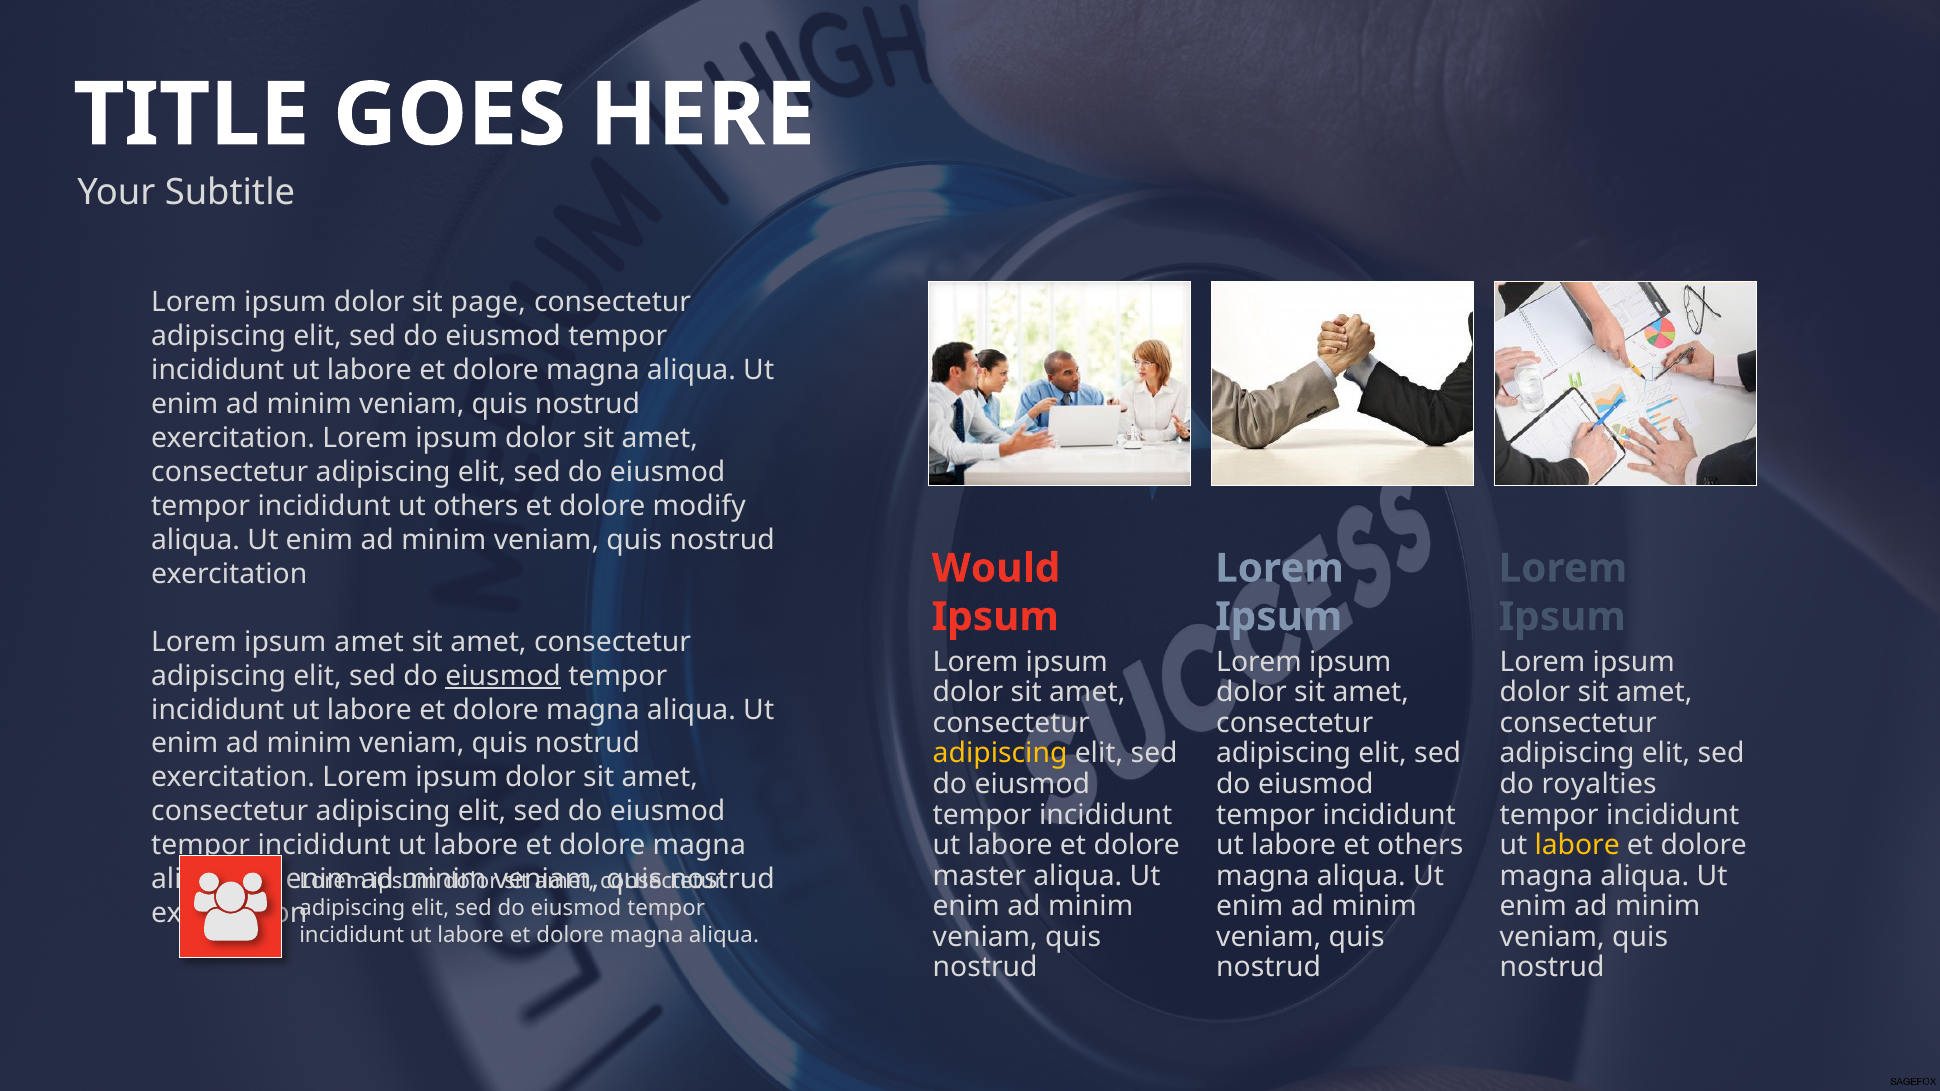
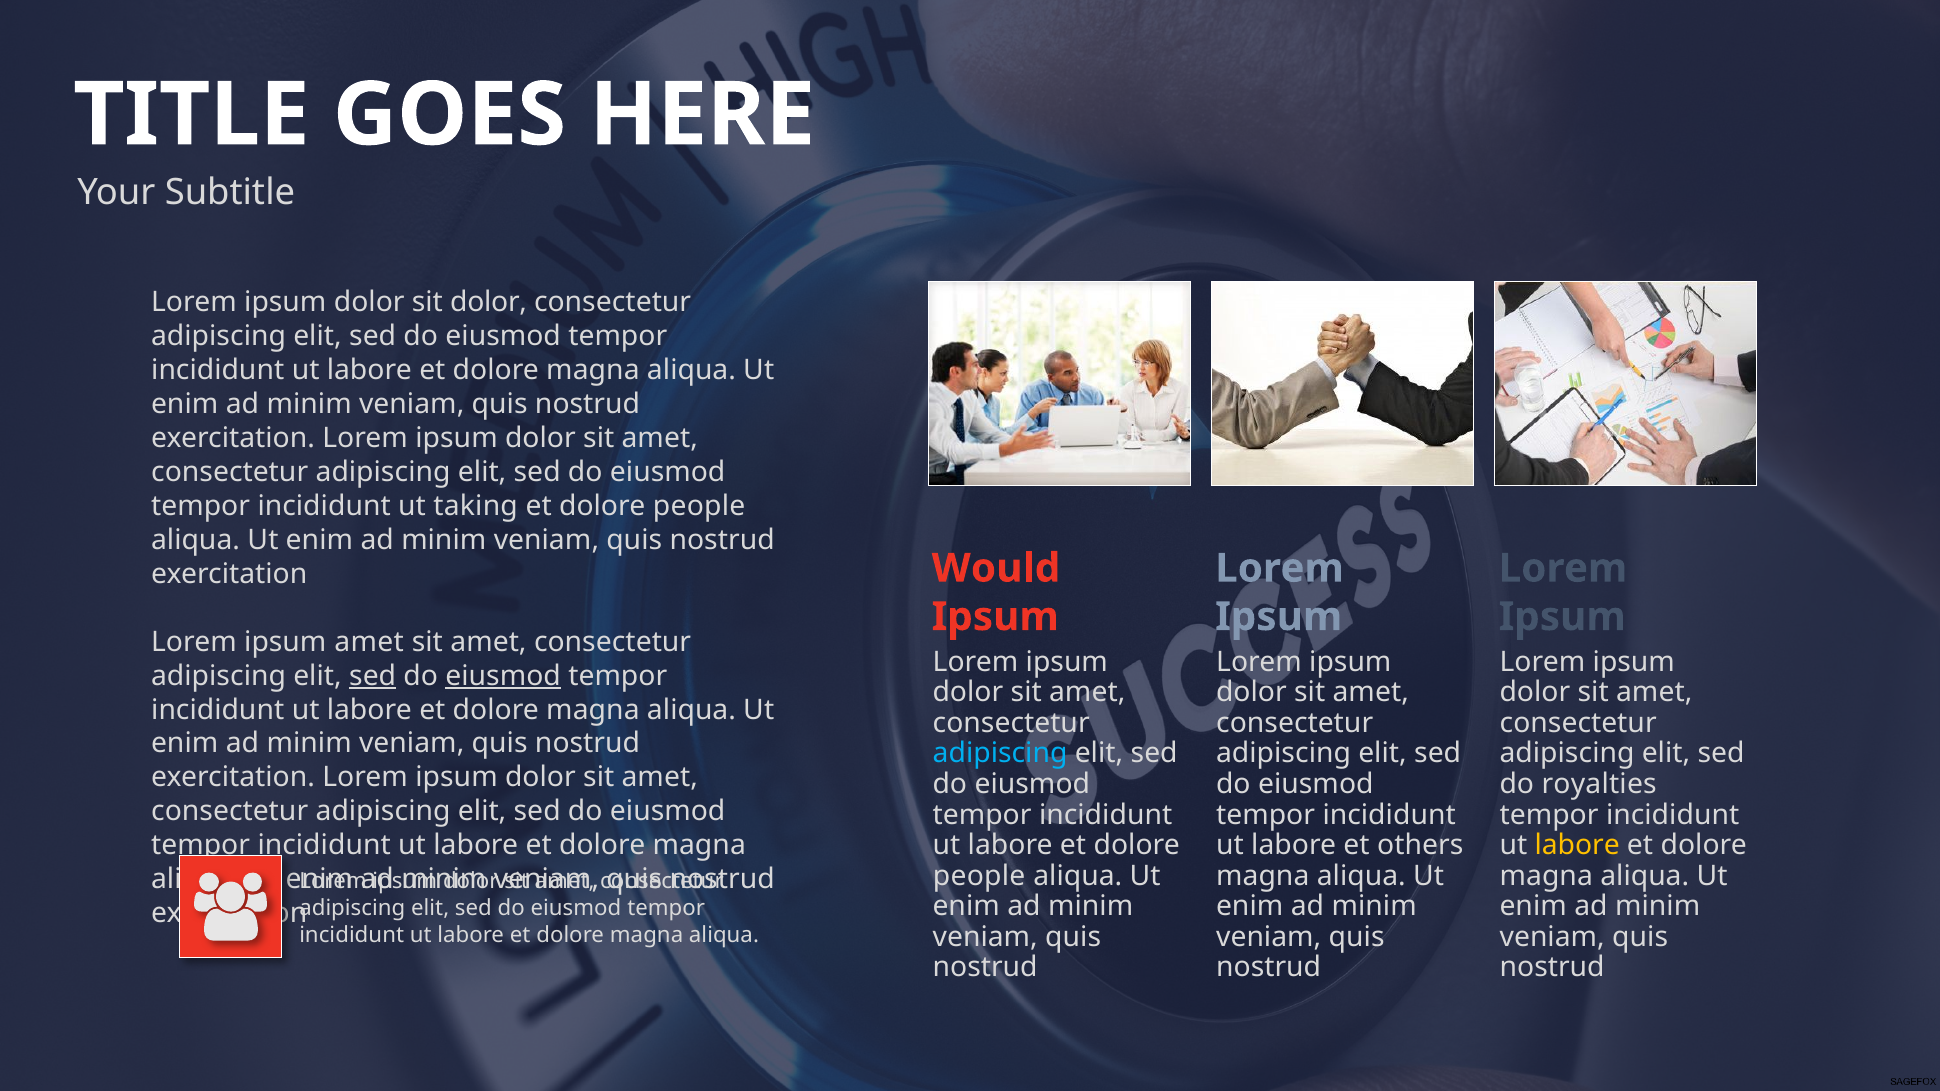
sit page: page -> dolor (489, 302)
ut others: others -> taking (476, 506)
modify: modify -> people (699, 506)
sed underline: none -> present (373, 676)
adipiscing colour: yellow -> light blue (1000, 754)
master: master -> people (979, 876)
